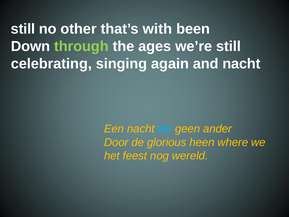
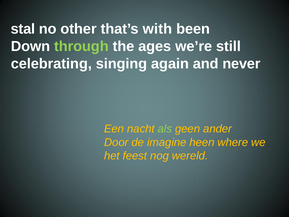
still: still -> stal (23, 29)
and nacht: nacht -> never (241, 64)
als colour: light blue -> light green (165, 129)
glorious: glorious -> imagine (167, 142)
